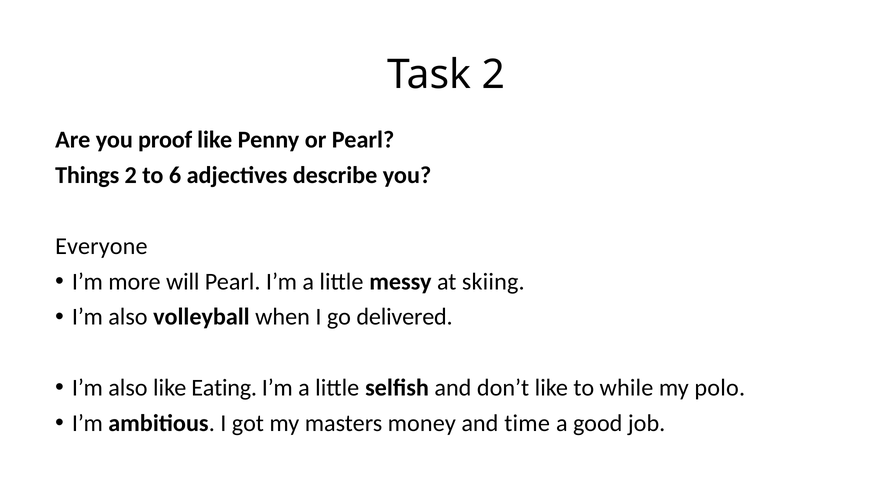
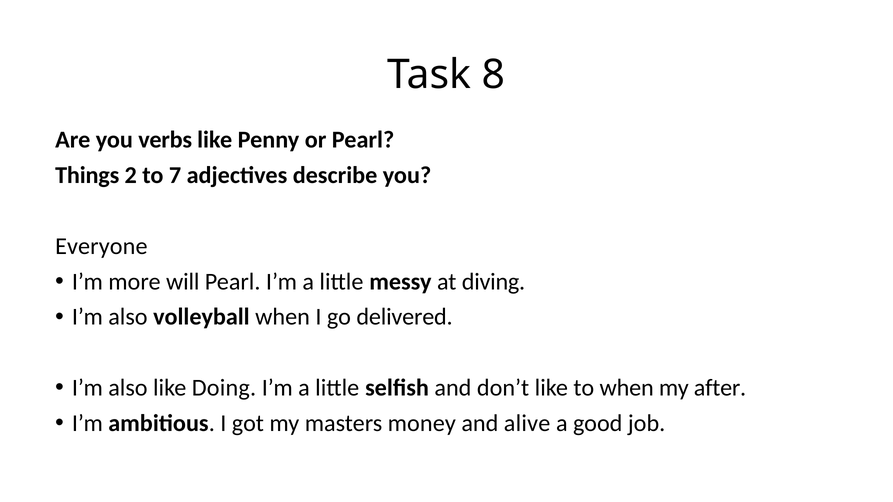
Task 2: 2 -> 8 (494, 75)
proof: proof -> verbs (165, 140)
6: 6 -> 7 (175, 175)
skiing: skiing -> diving (493, 282)
Eating: Eating -> Doing (224, 388)
to while: while -> when (627, 388)
polo: polo -> after (720, 388)
time: time -> alive (527, 423)
